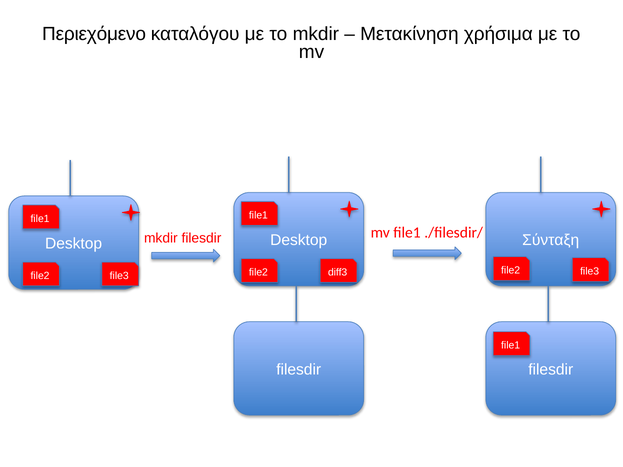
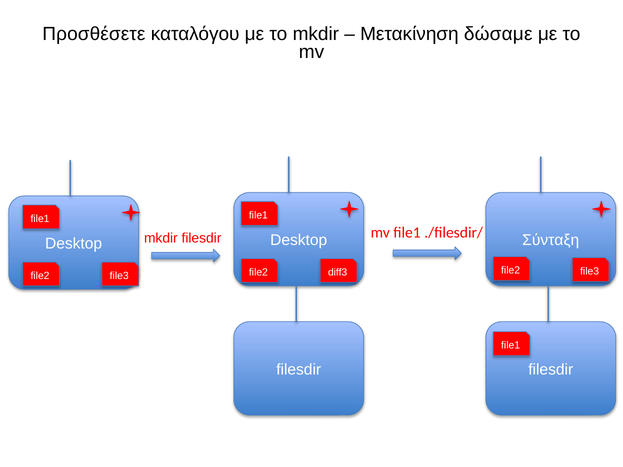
Περιεχόμενο: Περιεχόμενο -> Προσθέσετε (94, 34)
χρήσιμα: χρήσιμα -> δώσαμε (498, 34)
